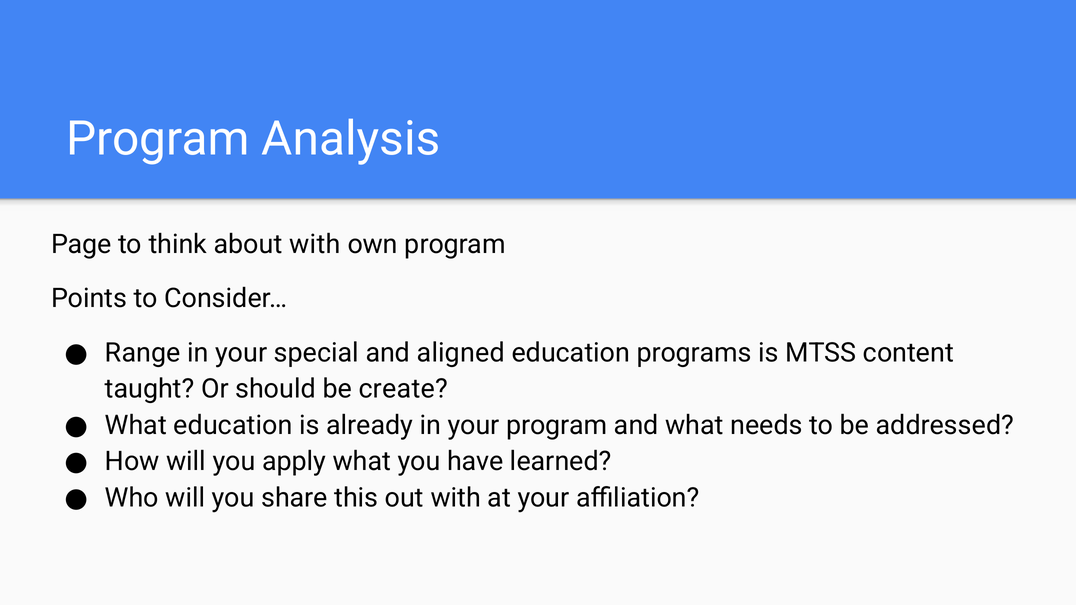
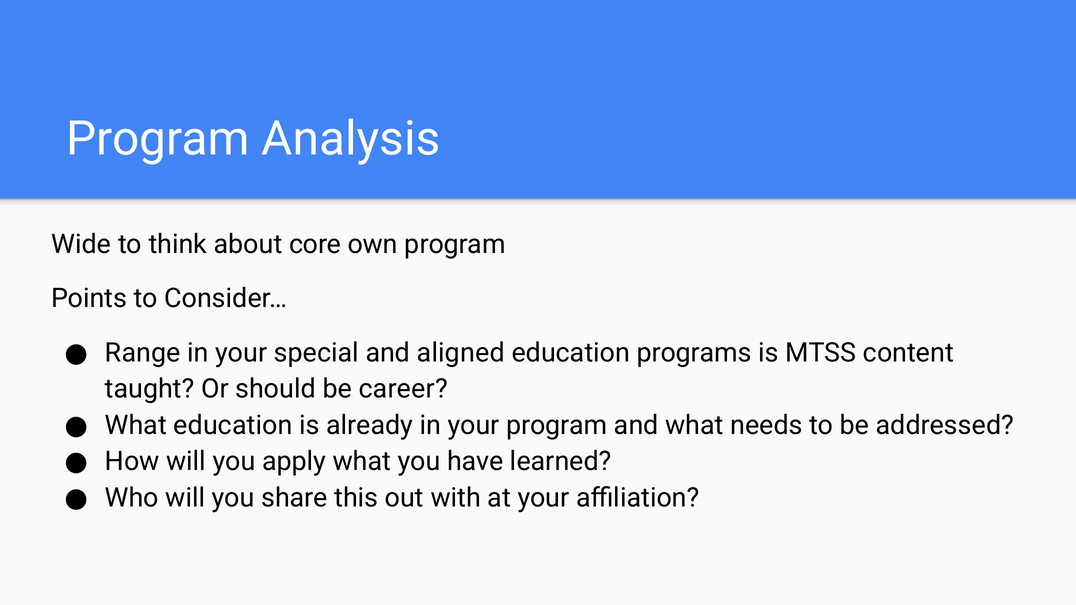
Page: Page -> Wide (81, 244)
about with: with -> core (315, 244)
create: create -> career (403, 389)
